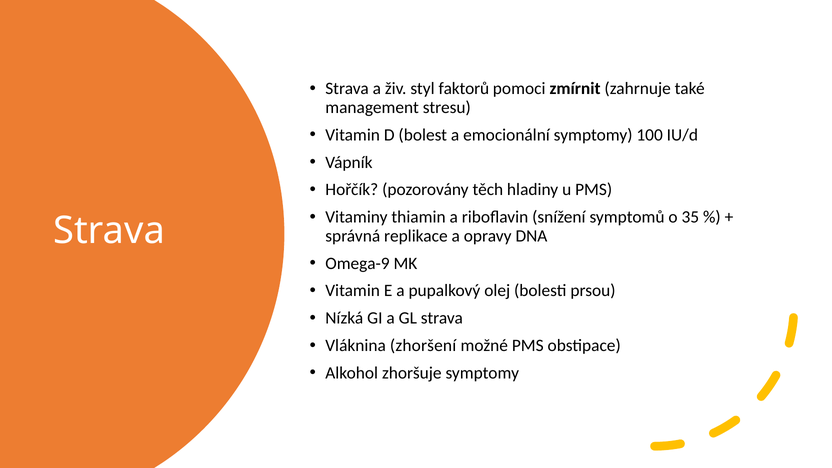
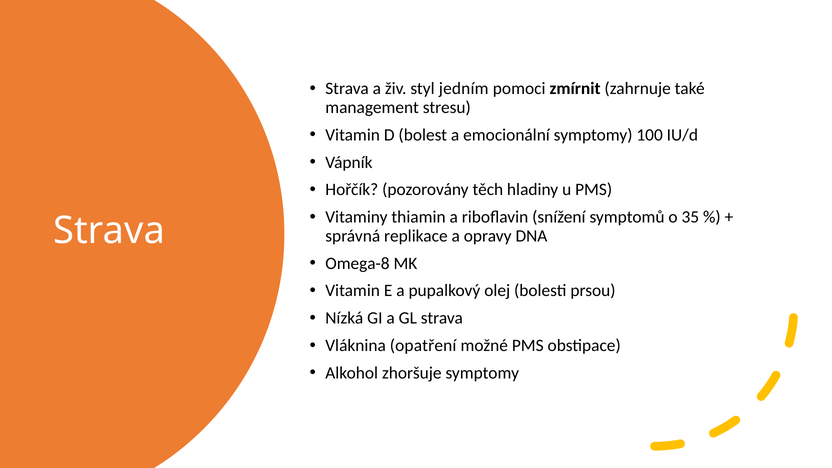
faktorů: faktorů -> jedním (464, 89)
Omega-9: Omega-9 -> Omega-8 (357, 263)
zhoršení: zhoršení -> opatření (423, 346)
